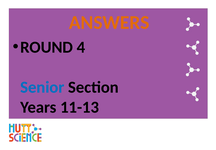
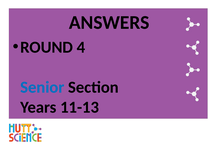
ANSWERS colour: orange -> black (109, 22)
